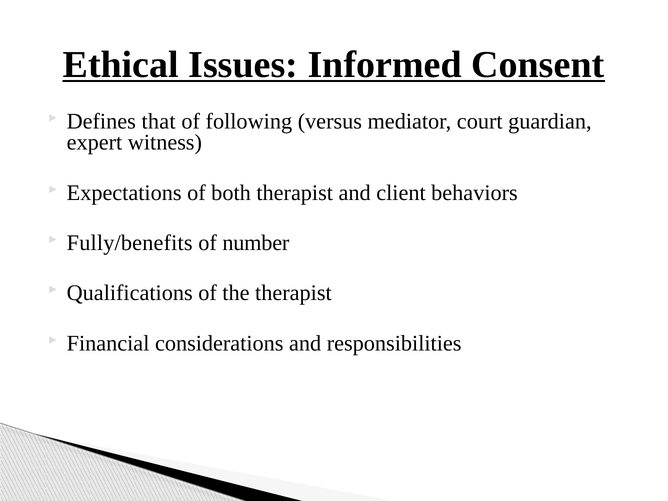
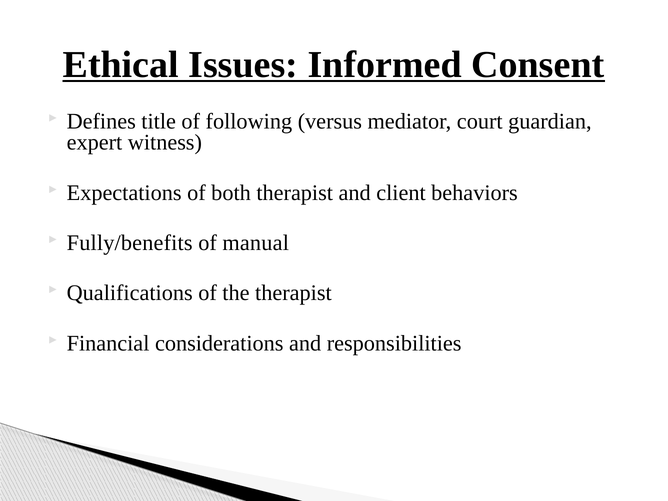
that: that -> title (159, 121)
number: number -> manual (256, 243)
